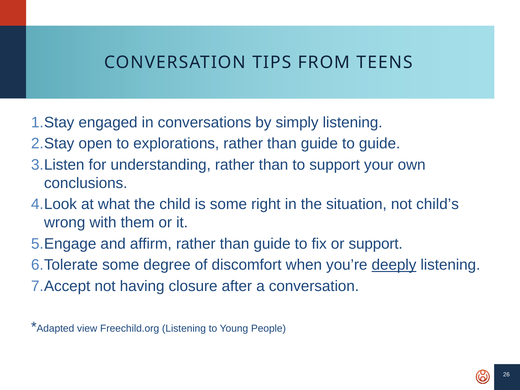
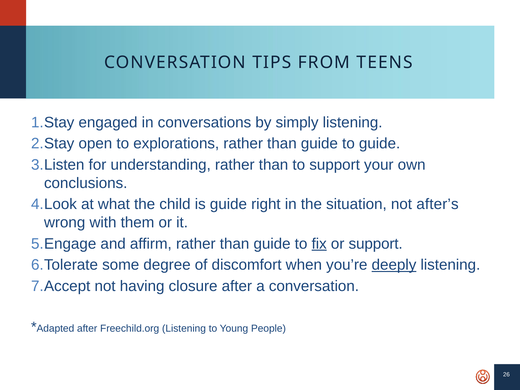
is some: some -> guide (228, 204)
child’s: child’s -> after’s (438, 204)
fix underline: none -> present (319, 244)
Adapted view: view -> after (87, 328)
